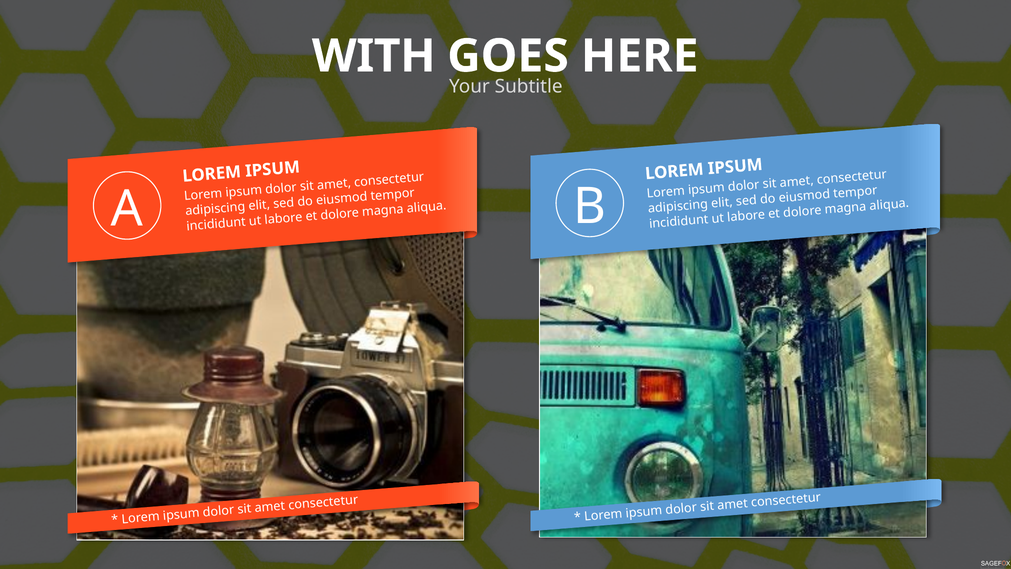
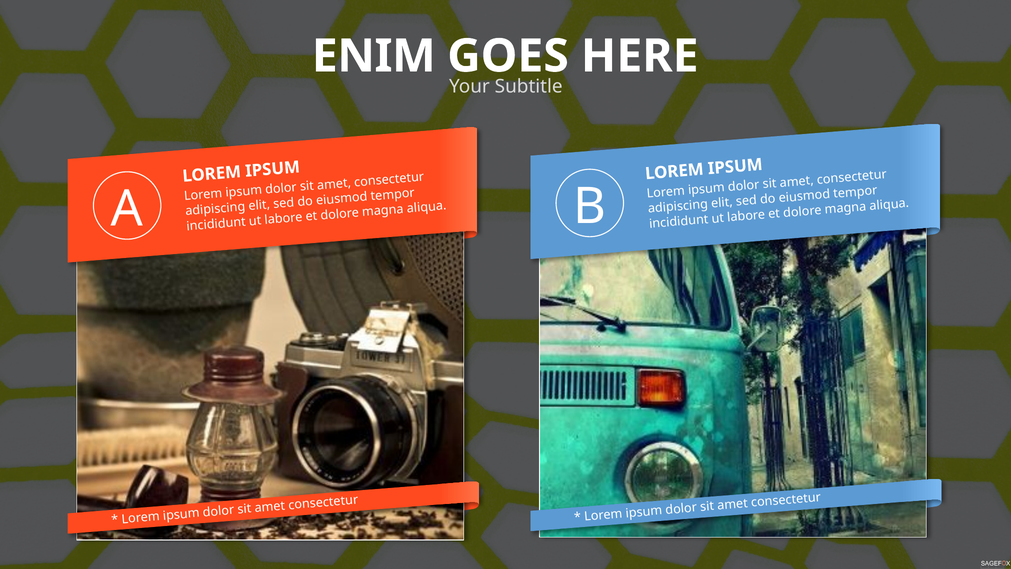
WITH: WITH -> ENIM (374, 56)
